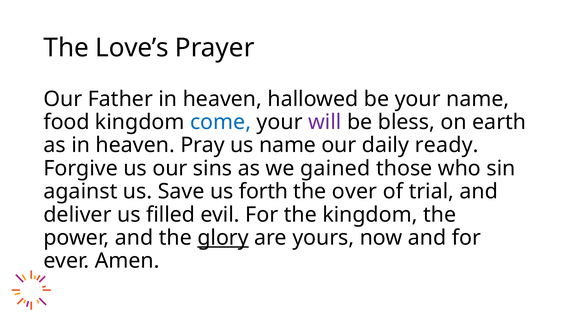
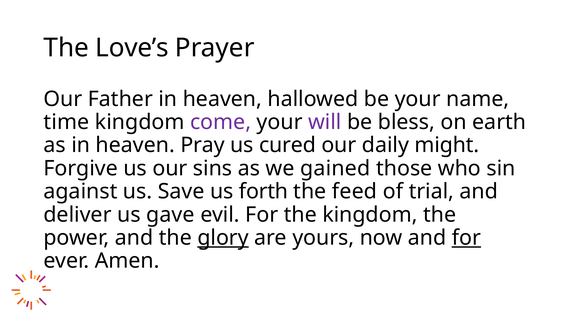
food: food -> time (66, 122)
come colour: blue -> purple (221, 122)
us name: name -> cured (288, 145)
ready: ready -> might (447, 145)
over: over -> feed (354, 192)
filled: filled -> gave (170, 215)
for underline: none -> present (466, 238)
